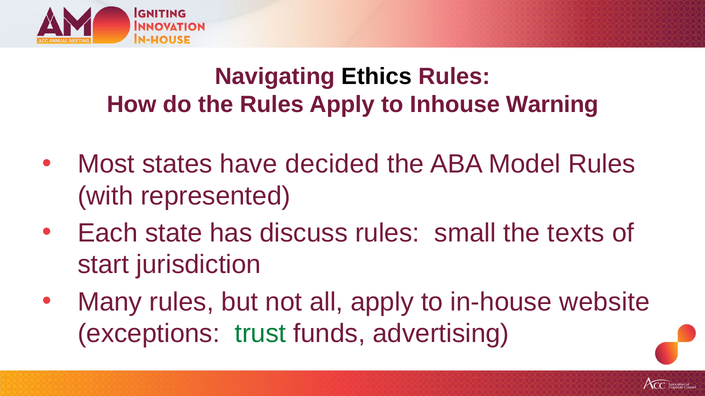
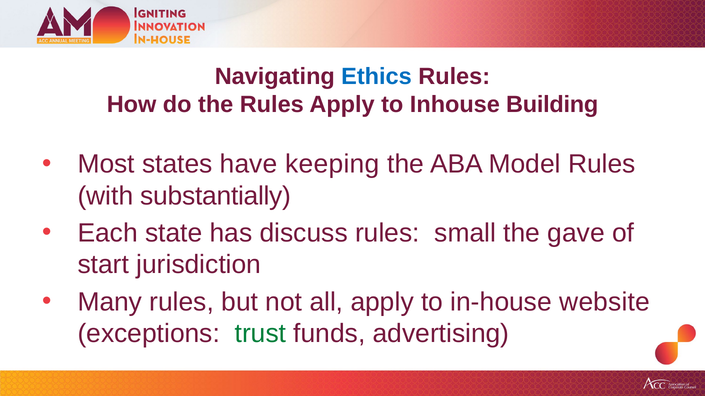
Ethics colour: black -> blue (376, 77)
Warning: Warning -> Building (552, 105)
decided: decided -> keeping (332, 164)
represented: represented -> substantially (216, 196)
texts: texts -> gave (576, 233)
